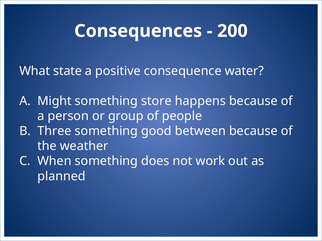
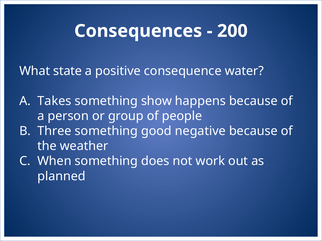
Might: Might -> Takes (54, 101)
store: store -> show (156, 101)
between: between -> negative (200, 131)
